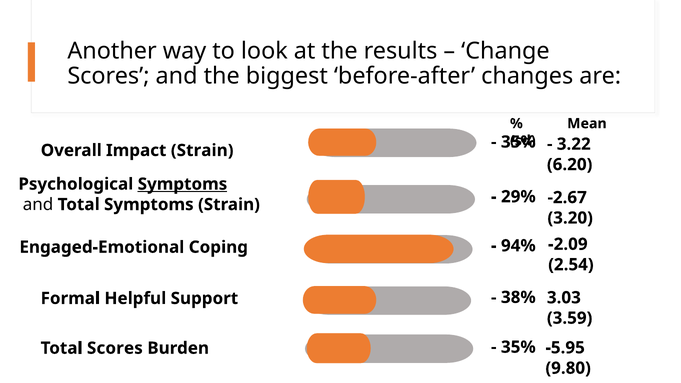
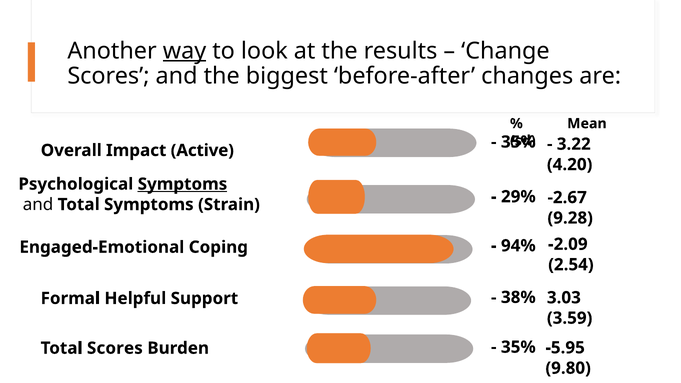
way underline: none -> present (184, 51)
Impact Strain: Strain -> Active (202, 150)
6.20: 6.20 -> 4.20 (570, 165)
3.20: 3.20 -> 9.28 (570, 218)
